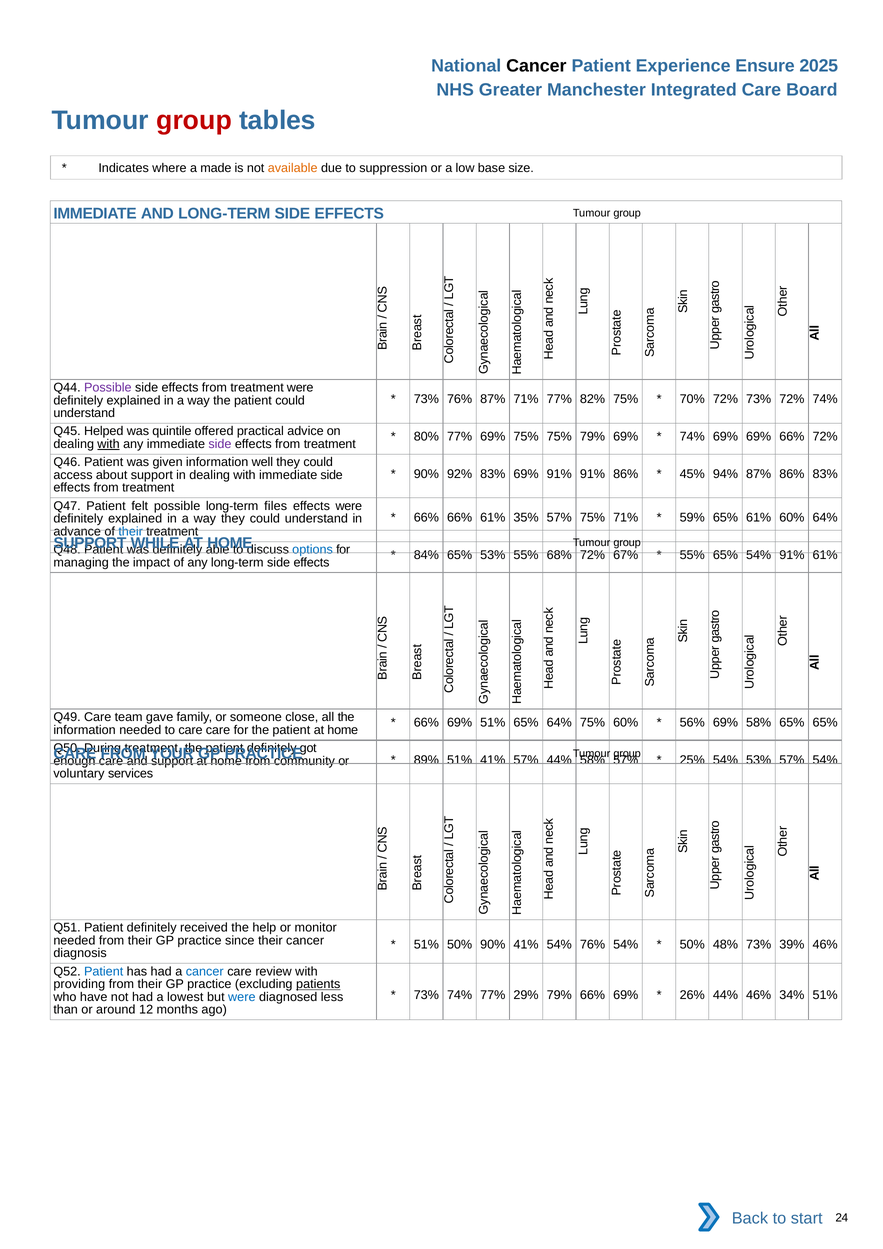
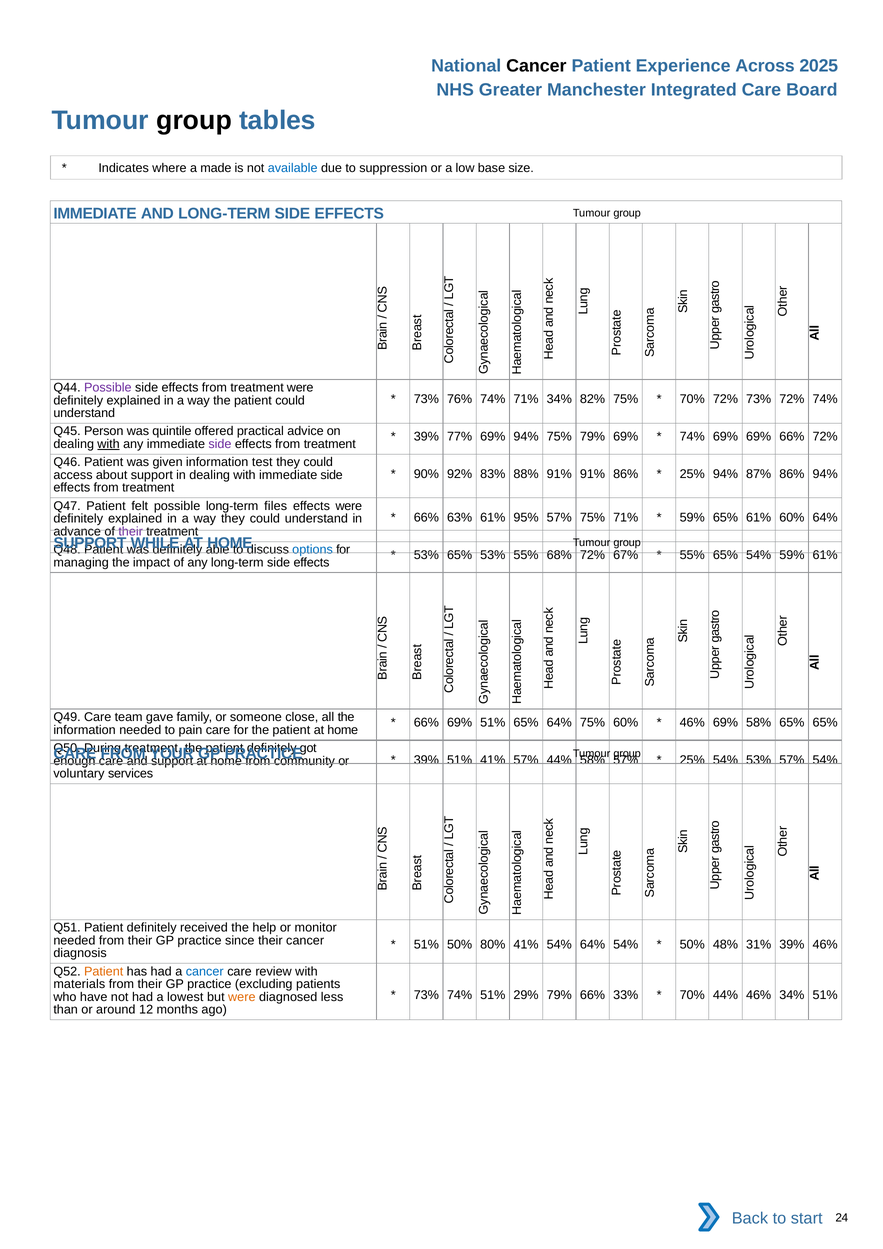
Ensure: Ensure -> Across (765, 66)
group colour: red -> black (194, 121)
available colour: orange -> blue (293, 168)
76% 87%: 87% -> 74% (493, 400)
71% 77%: 77% -> 34% (559, 400)
Helped: Helped -> Person (104, 432)
80%: 80% -> 39% (426, 437)
69% 75%: 75% -> 94% (526, 437)
well: well -> test (262, 463)
83% 69%: 69% -> 88% (526, 474)
45%: 45% -> 25% (692, 474)
86% 83%: 83% -> 94% (825, 474)
66% 66%: 66% -> 63% (460, 518)
35%: 35% -> 95% (526, 518)
their colour: blue -> purple (131, 532)
84%: 84% -> 53% (426, 555)
54% 91%: 91% -> 59% (792, 555)
56%: 56% -> 46% (692, 723)
to care: care -> pain (190, 730)
89%: 89% -> 39% (426, 760)
50% 90%: 90% -> 80% (493, 945)
54% 76%: 76% -> 64% (593, 945)
48% 73%: 73% -> 31% (759, 945)
Patient colour: blue -> orange (104, 972)
providing: providing -> materials (79, 985)
patients underline: present -> none (318, 985)
74% 77%: 77% -> 51% (493, 995)
79% 66% 69%: 69% -> 33% (626, 995)
26%: 26% -> 70% (692, 995)
were colour: blue -> orange (242, 997)
